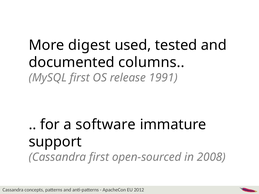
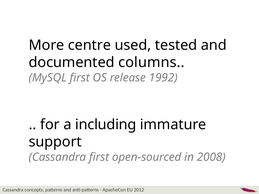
digest: digest -> centre (89, 45)
1991: 1991 -> 1992 (163, 78)
software: software -> including (106, 125)
